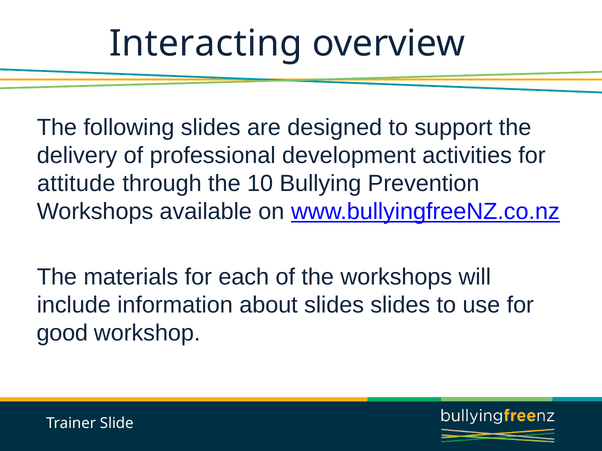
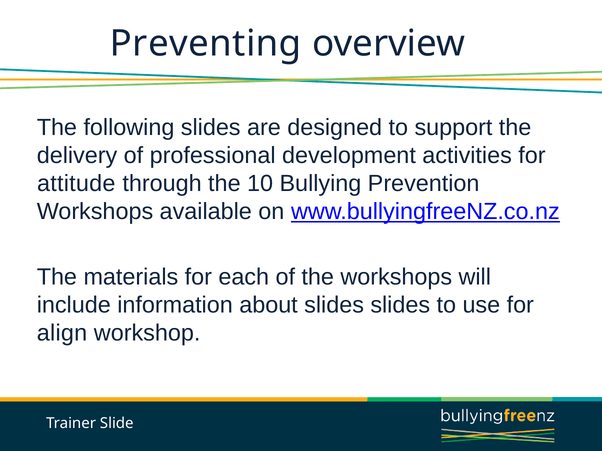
Interacting: Interacting -> Preventing (206, 44)
good: good -> align (62, 333)
